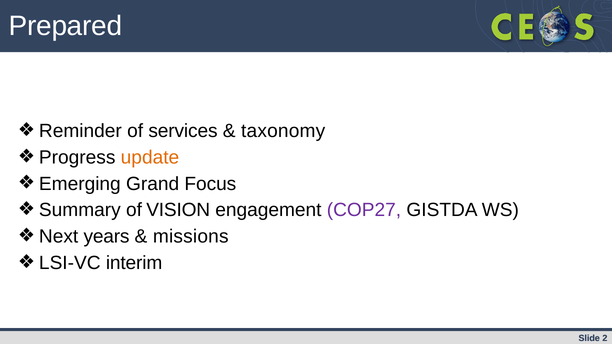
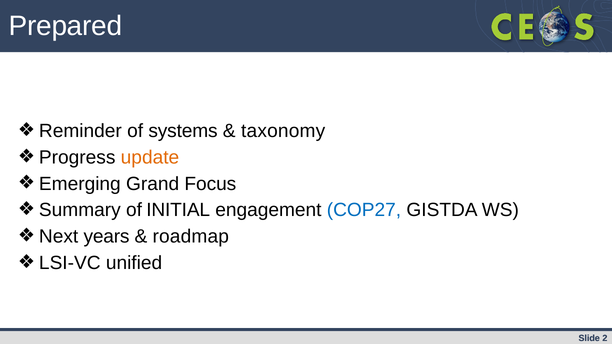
services: services -> systems (183, 131)
VISION: VISION -> INITIAL (178, 210)
COP27 colour: purple -> blue (364, 210)
missions: missions -> roadmap (191, 237)
interim: interim -> unified (134, 263)
